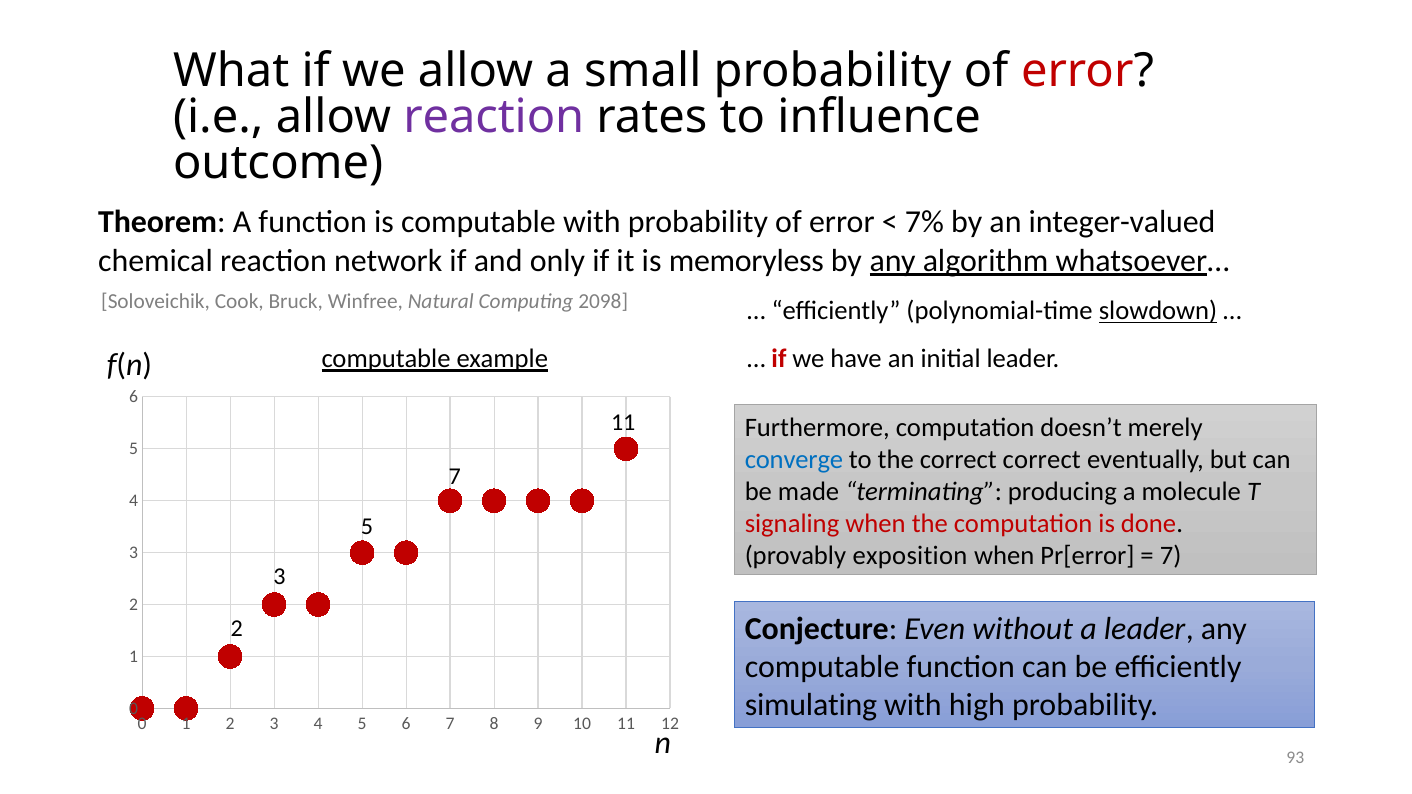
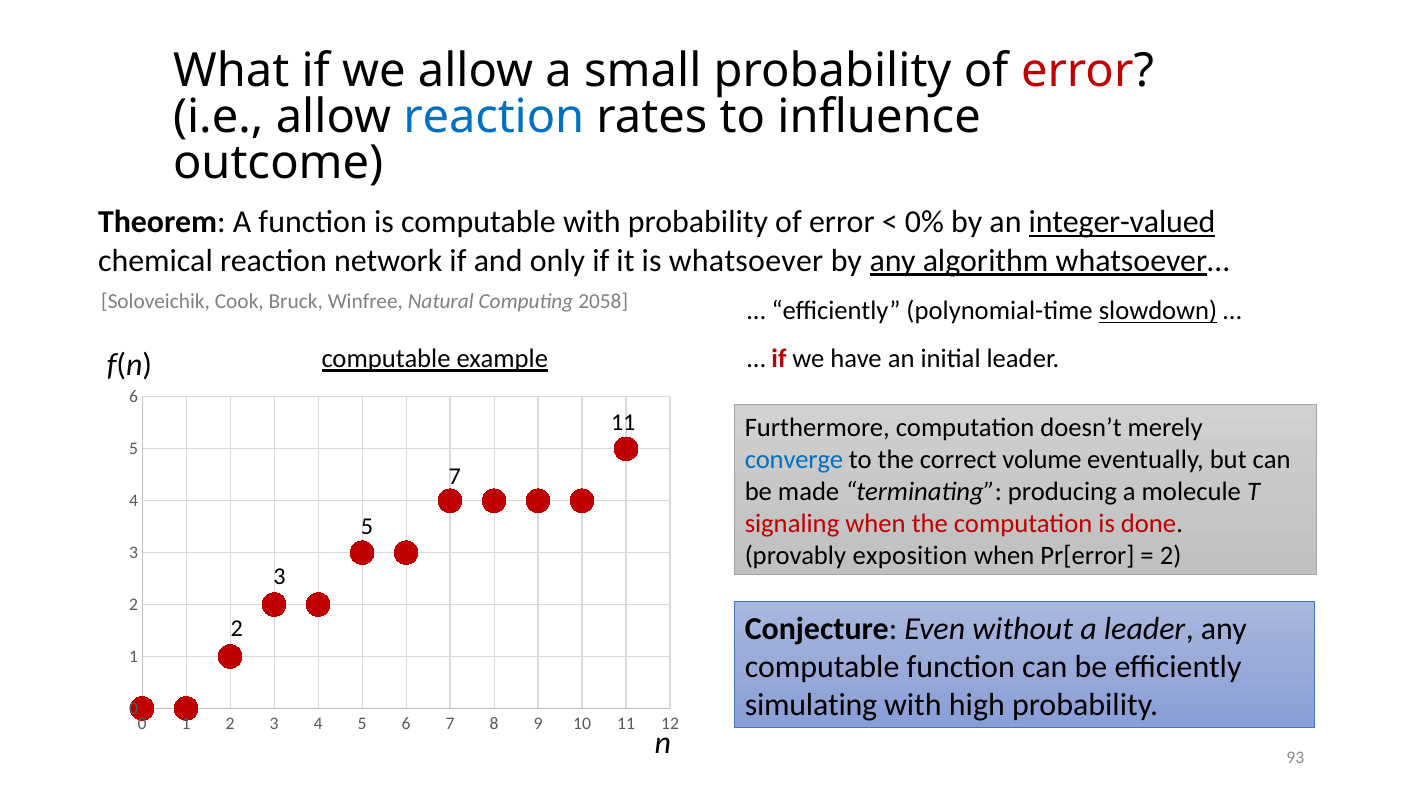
reaction colour: purple -> blue (494, 117)
7%: 7% -> 0% (924, 222)
integer-valued underline: none -> present (1122, 222)
memoryless: memoryless -> whatsoever (746, 261)
2098: 2098 -> 2058 (603, 302)
correct correct: correct -> volume (1042, 459)
7: 7 -> 2 (1171, 556)
